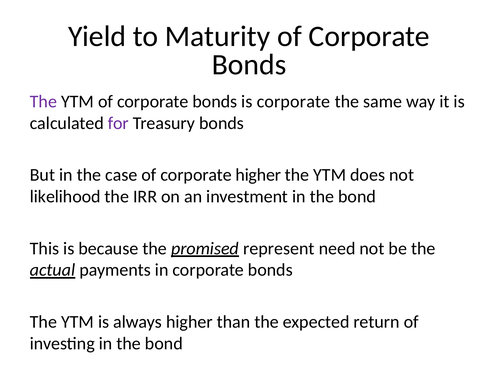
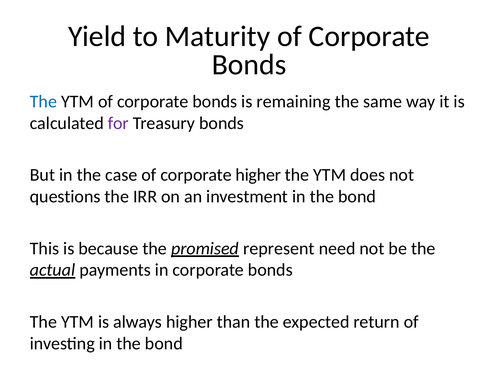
The colour: purple -> blue (43, 102)
is corporate: corporate -> remaining (294, 102)
likelihood: likelihood -> questions (65, 197)
